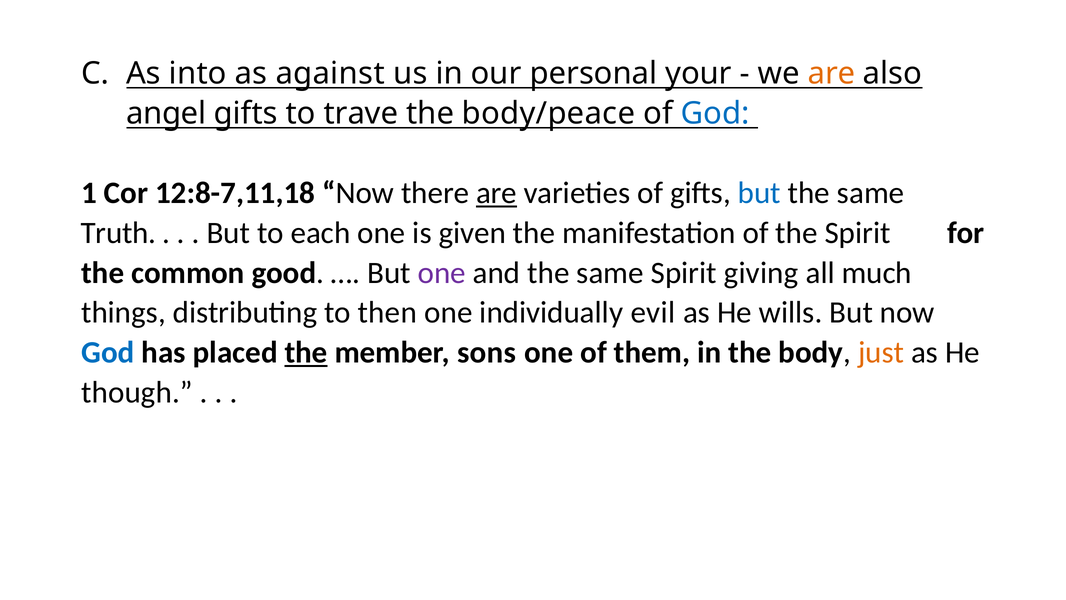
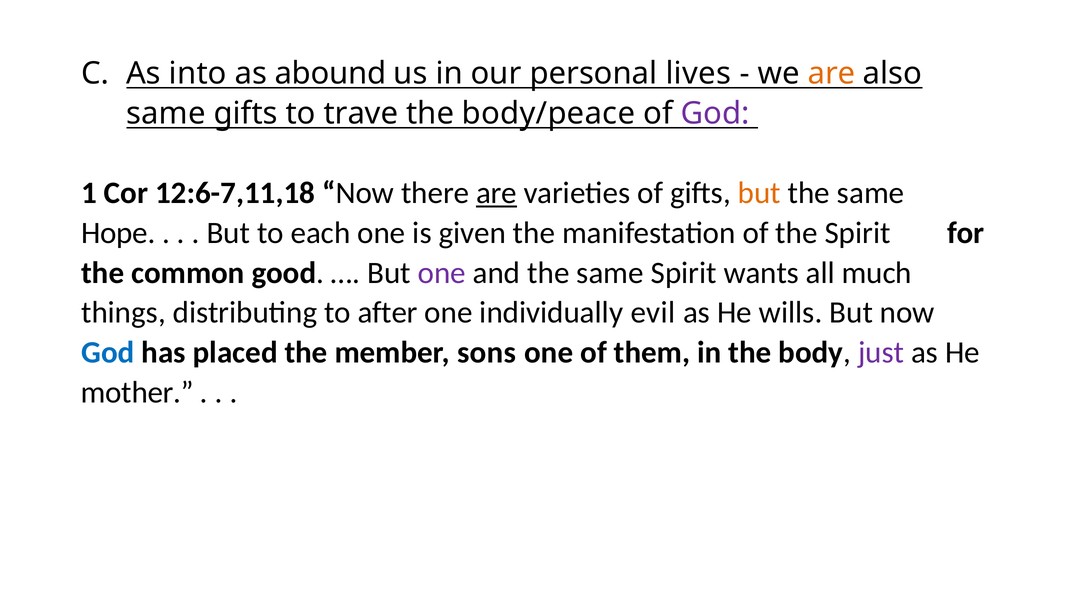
against: against -> abound (330, 74)
your: your -> lives (698, 74)
angel: angel -> same (166, 113)
God colour: blue -> purple (715, 113)
12:8-7,11,18: 12:8-7,11,18 -> 12:6-7,11,18 (235, 193)
but colour: blue -> orange (759, 193)
Truth: Truth -> Hope (118, 233)
giving: giving -> wants (761, 273)
then: then -> after (388, 312)
the underline: present -> none (306, 352)
just colour: orange -> purple (881, 352)
though: though -> mother (137, 392)
